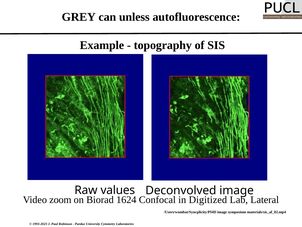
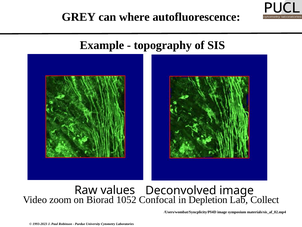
unless: unless -> where (134, 17)
1624: 1624 -> 1052 (126, 199)
Digitized: Digitized -> Depletion (208, 199)
Lateral: Lateral -> Collect (265, 199)
